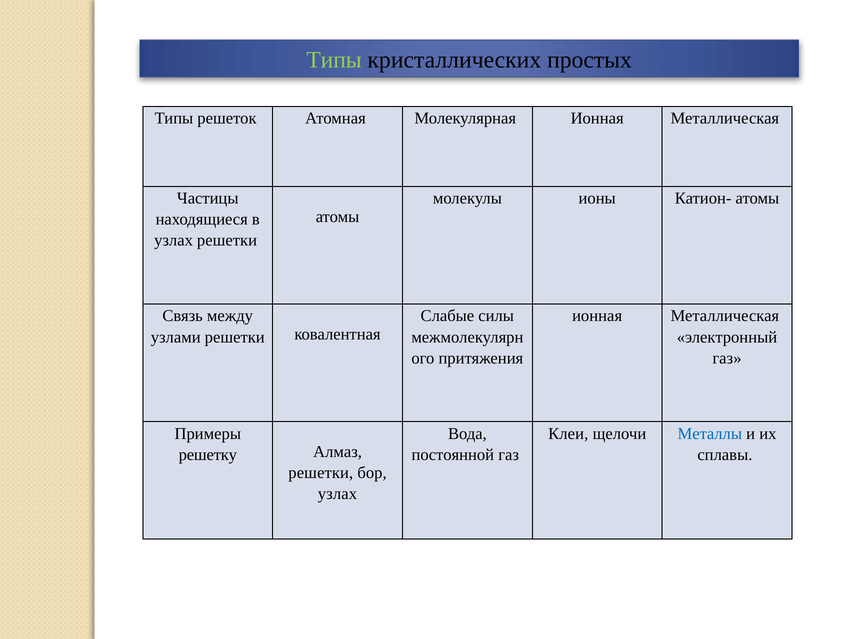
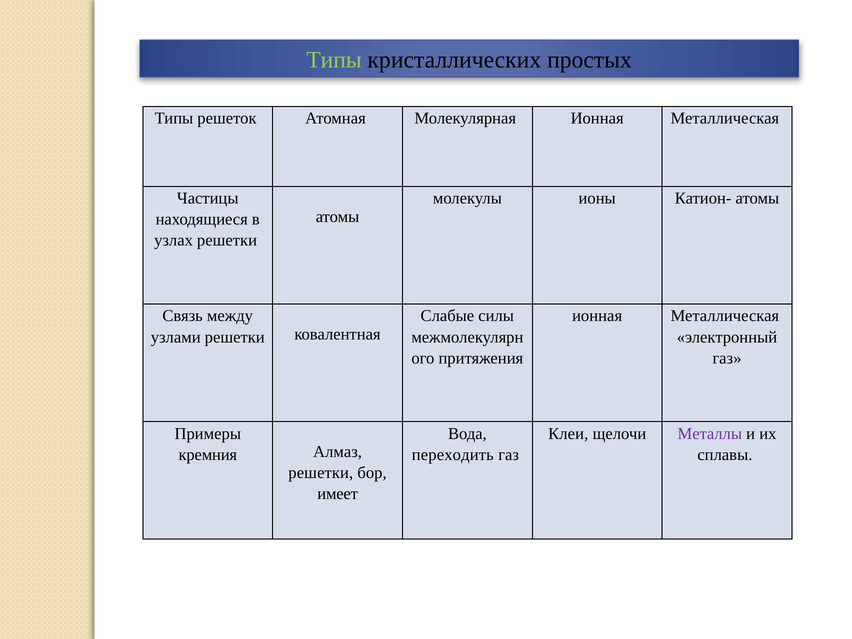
Металлы colour: blue -> purple (710, 434)
решетку: решетку -> кремния (208, 455)
постоянной: постоянной -> переходить (453, 455)
узлах: узлах -> имеет (338, 494)
